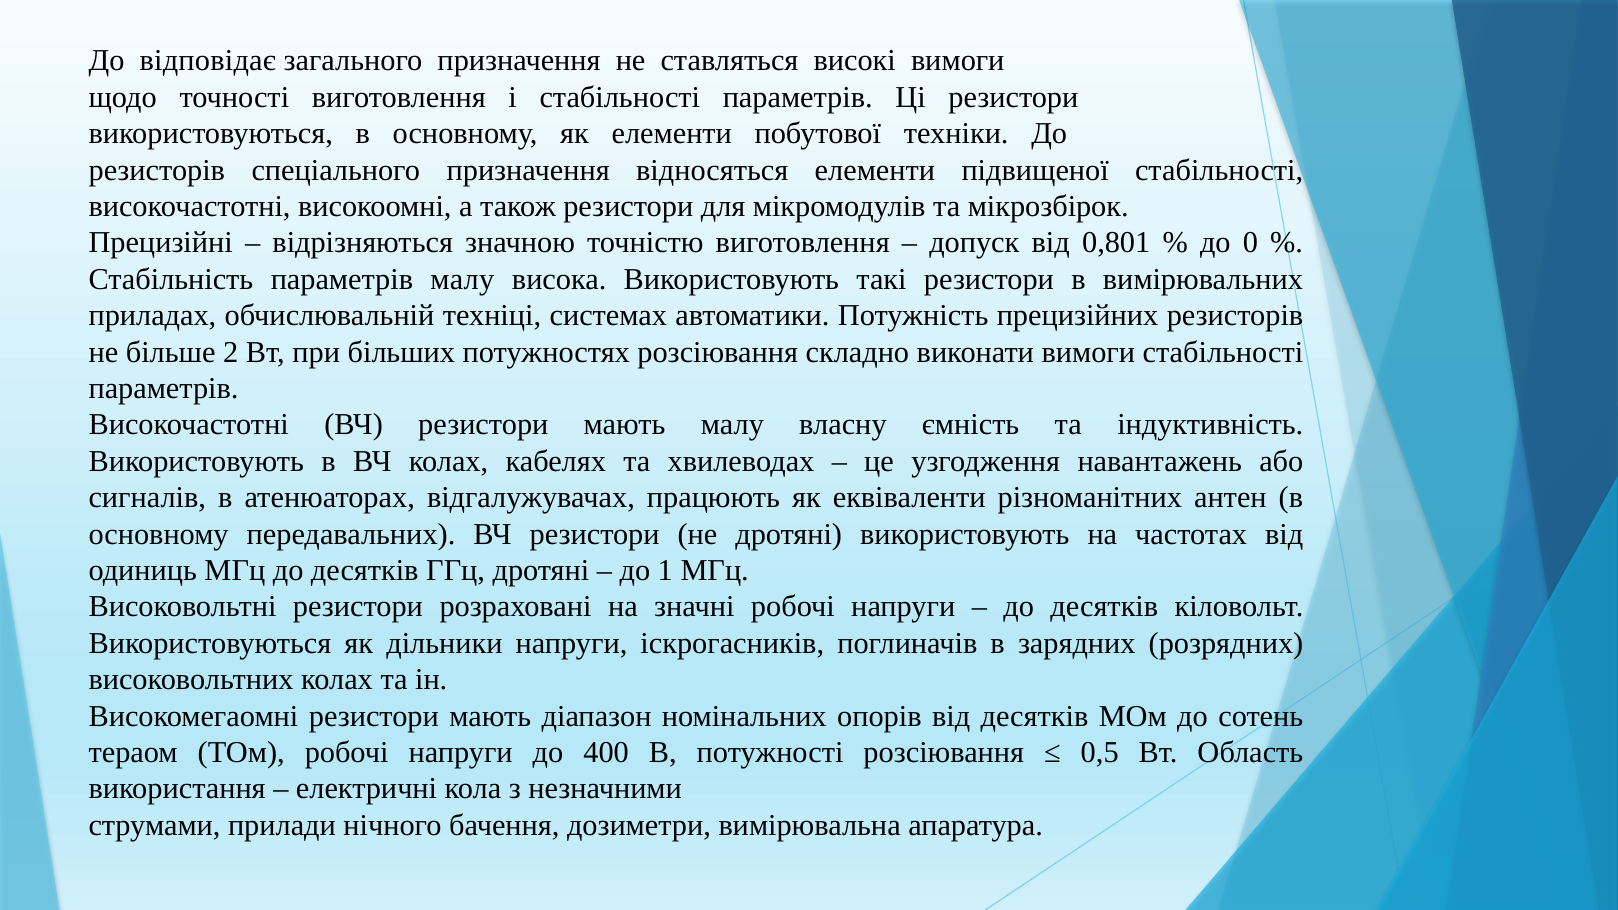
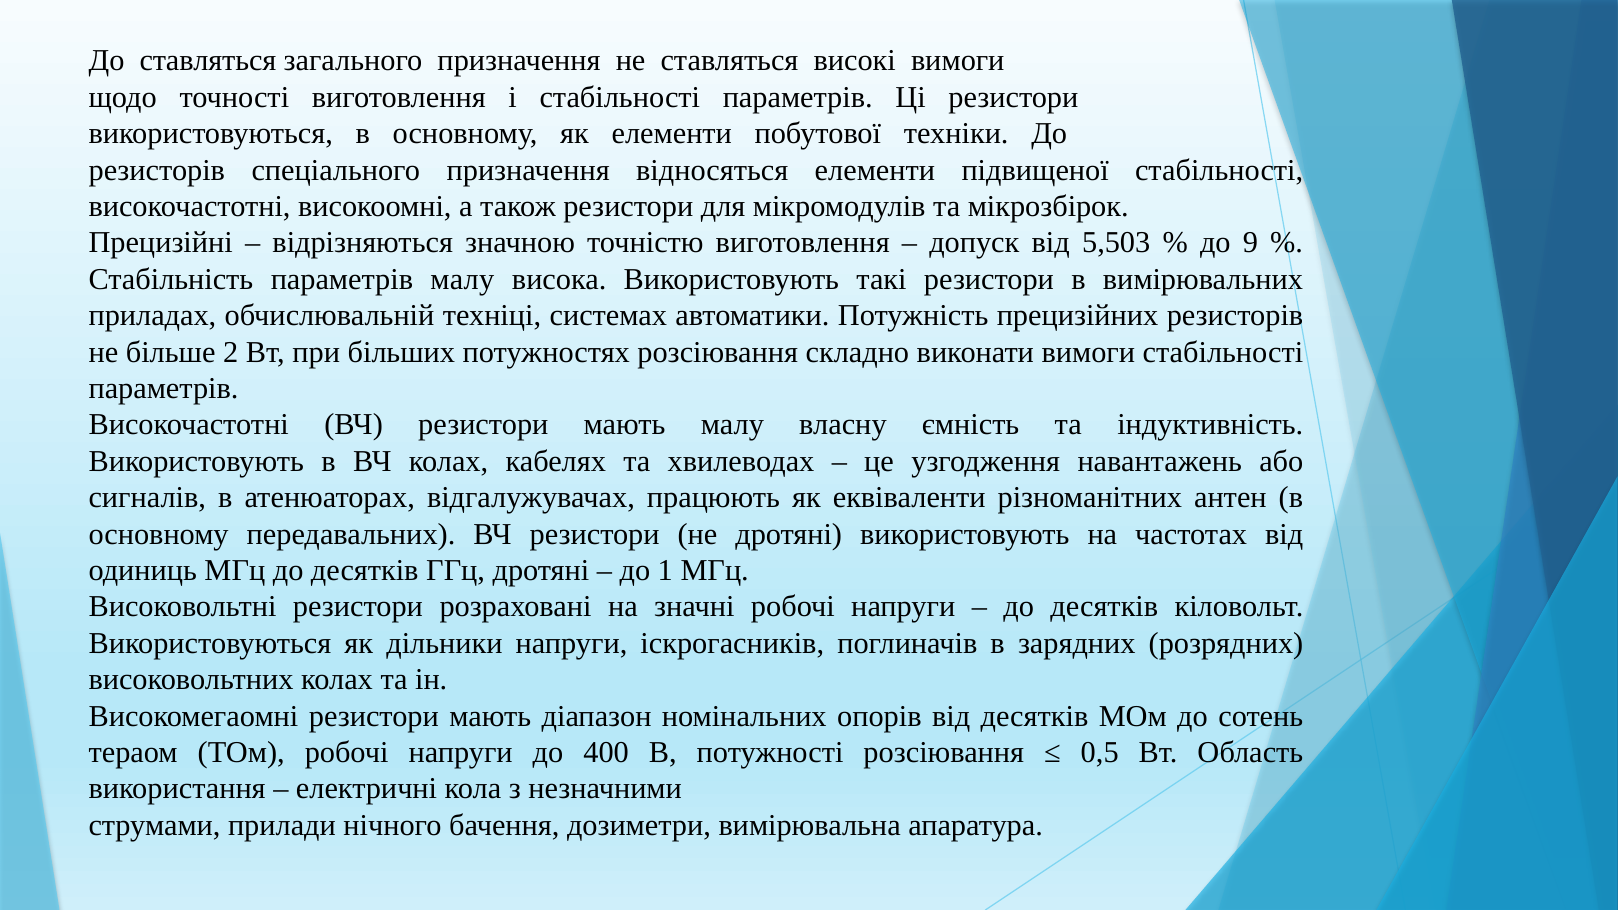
До відповідає: відповідає -> ставляться (208, 61)
0,801: 0,801 -> 5,503 (1116, 243)
0: 0 -> 9 (1250, 243)
